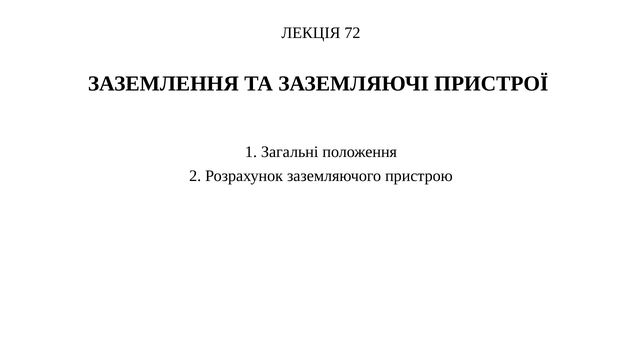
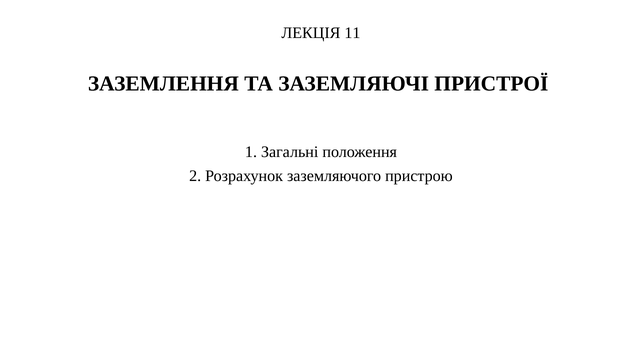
72: 72 -> 11 (352, 33)
